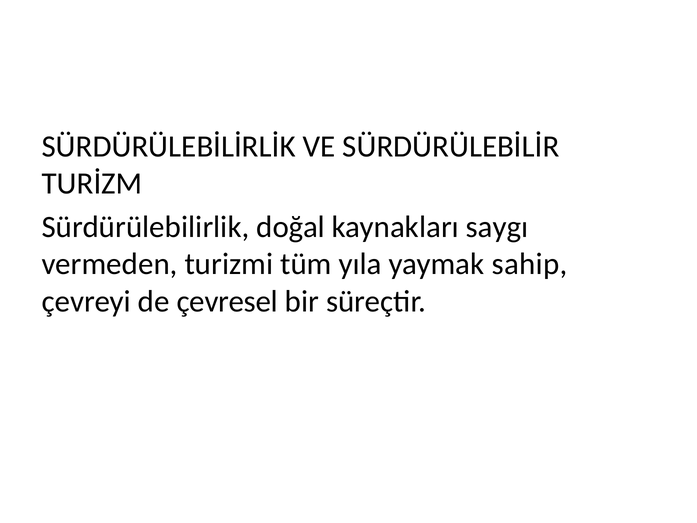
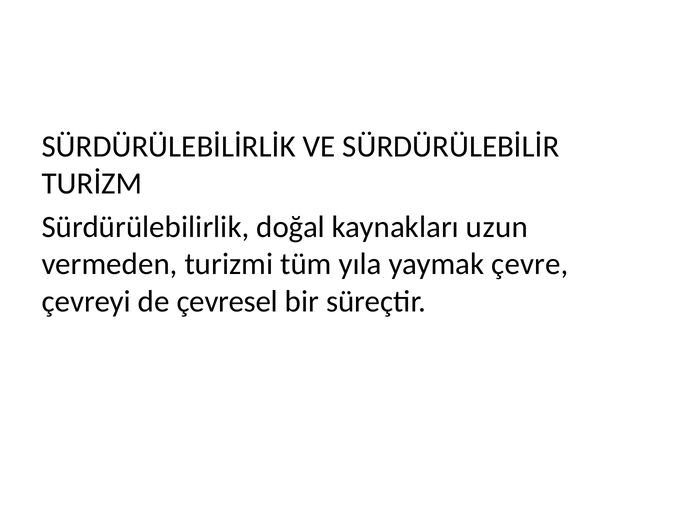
saygı: saygı -> uzun (497, 227)
sahip: sahip -> çevre (530, 264)
